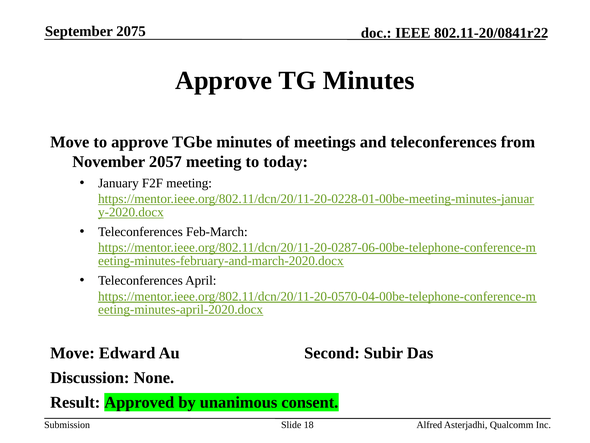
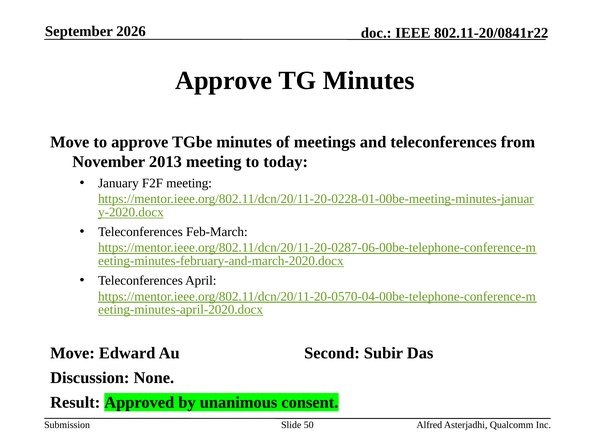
2075: 2075 -> 2026 (131, 31)
2057: 2057 -> 2013 (165, 161)
18: 18 -> 50 (309, 424)
